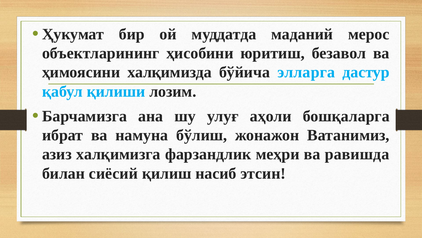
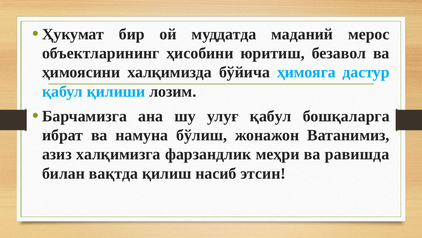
элларга: элларга -> ҳимояга (306, 72)
улуғ аҳоли: аҳоли -> қабул (271, 116)
сиёсий: сиёсий -> вақтда (113, 173)
